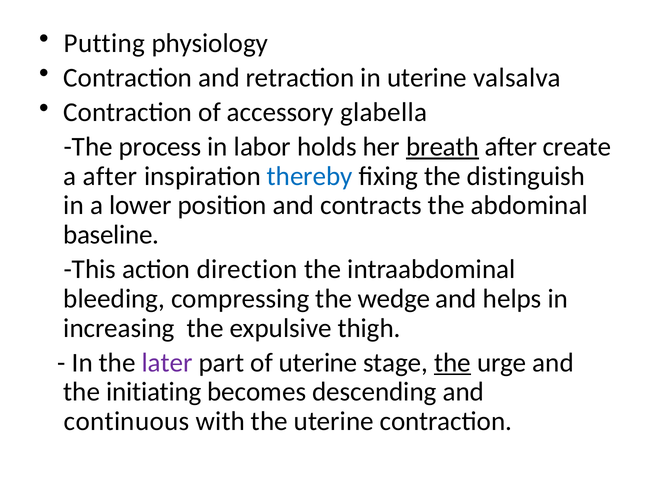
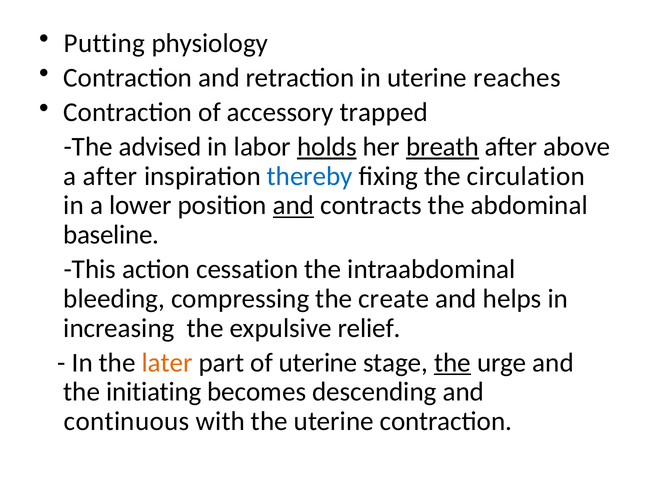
valsalva: valsalva -> reaches (517, 78)
glabella: glabella -> trapped (384, 112)
process: process -> advised (160, 147)
holds underline: none -> present (327, 147)
create: create -> above (577, 147)
distinguish: distinguish -> circulation (526, 176)
and underline: none -> present (293, 205)
direction: direction -> cessation (247, 269)
wedge: wedge -> create (394, 298)
thigh: thigh -> relief (369, 328)
later colour: purple -> orange (167, 362)
